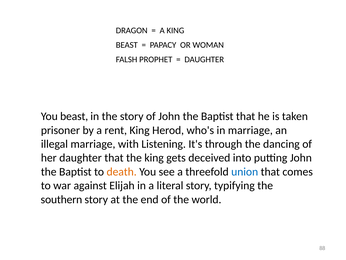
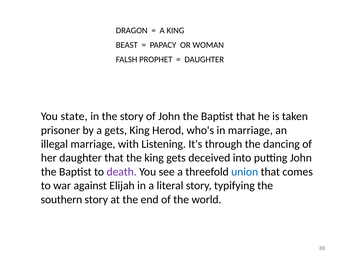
You beast: beast -> state (74, 116)
a rent: rent -> gets (116, 130)
death colour: orange -> purple (122, 171)
